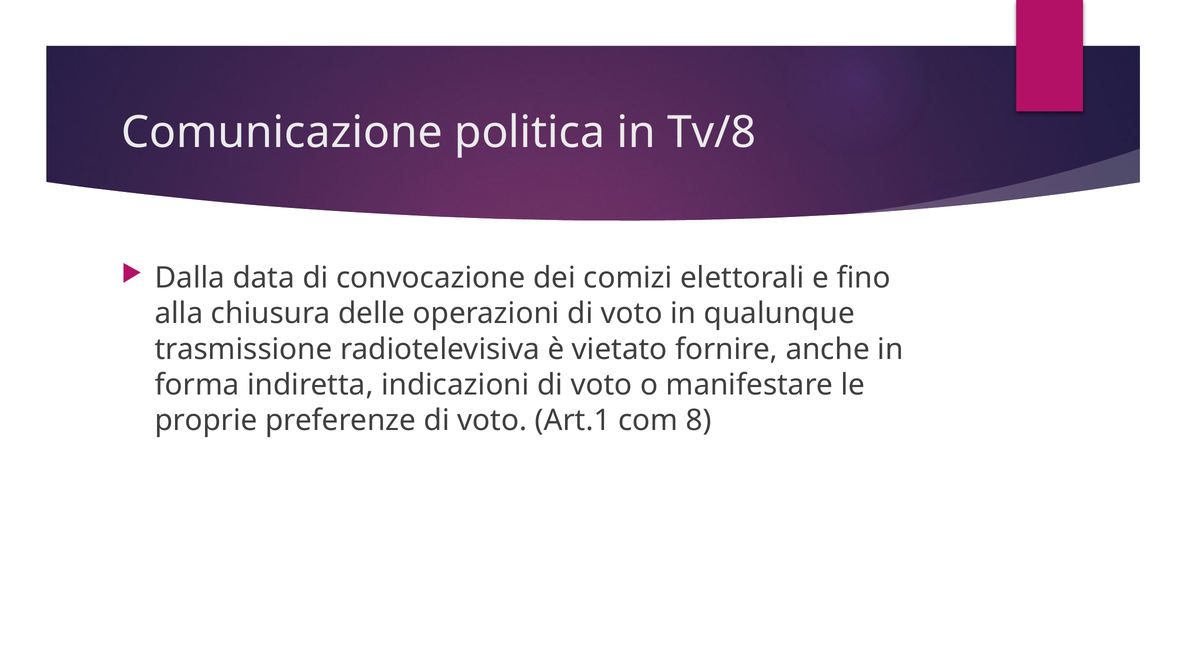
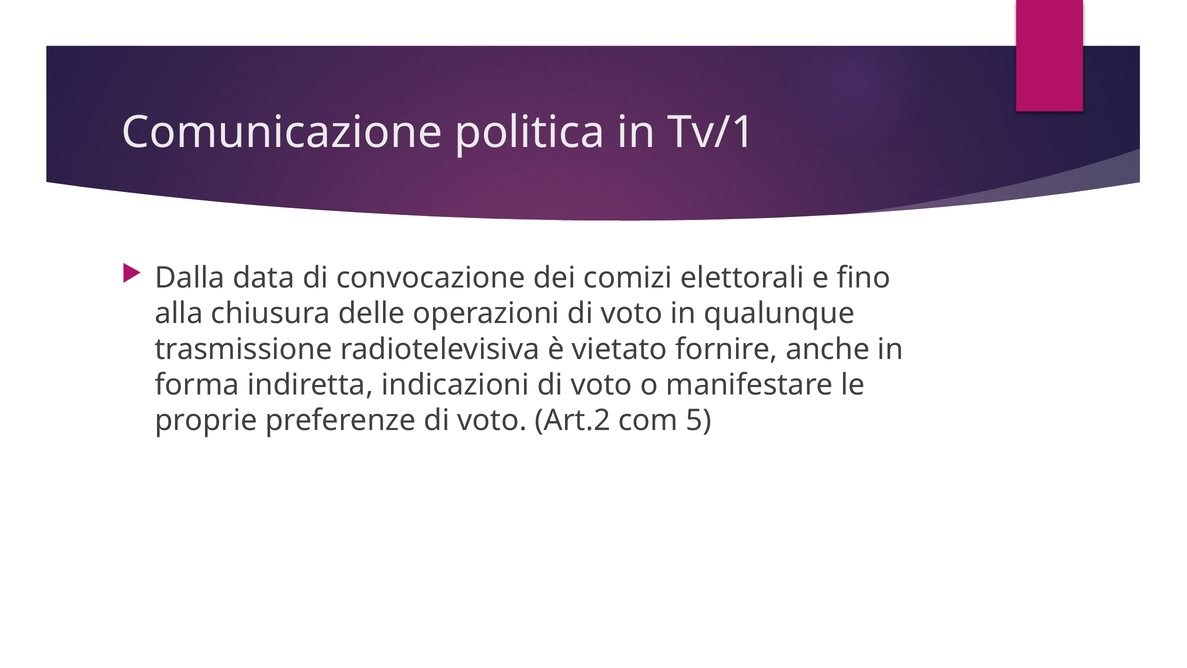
Tv/8: Tv/8 -> Tv/1 (712, 132)
Art.1: Art.1 -> Art.2 (573, 420)
8: 8 -> 5 (699, 420)
